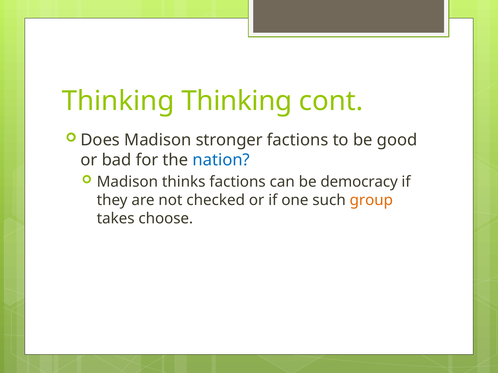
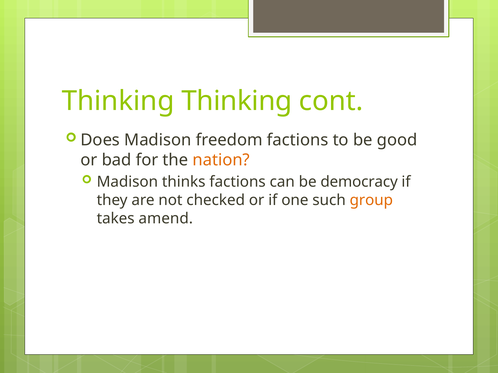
stronger: stronger -> freedom (229, 140)
nation colour: blue -> orange (221, 160)
choose: choose -> amend (166, 219)
